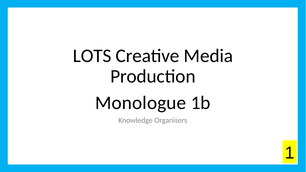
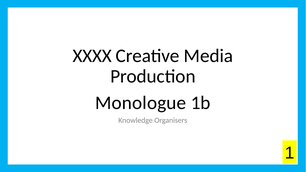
LOTS: LOTS -> XXXX (92, 56)
